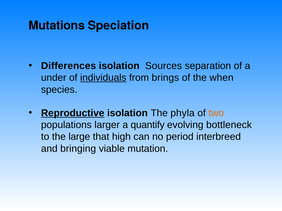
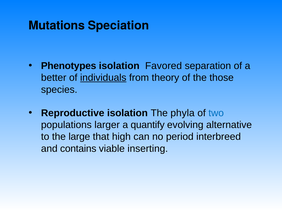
Differences: Differences -> Phenotypes (69, 66)
Sources: Sources -> Favored (164, 66)
under: under -> better (54, 78)
brings: brings -> theory (165, 78)
when: when -> those (222, 78)
Reproductive underline: present -> none (73, 113)
two colour: orange -> blue (216, 113)
bottleneck: bottleneck -> alternative (229, 125)
bringing: bringing -> contains (78, 149)
mutation: mutation -> inserting (148, 149)
